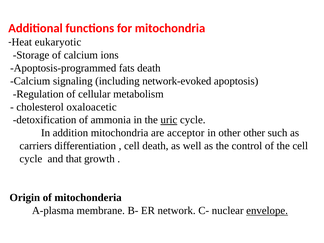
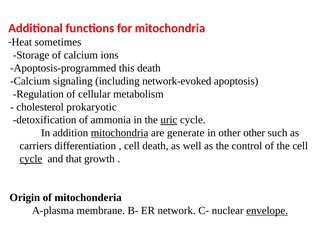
eukaryotic: eukaryotic -> sometimes (58, 42)
fats: fats -> this (127, 68)
oxaloacetic: oxaloacetic -> prokaryotic (92, 107)
mitochondria underline: none -> present (120, 133)
acceptor: acceptor -> generate (186, 133)
cycle underline: none -> present (31, 159)
